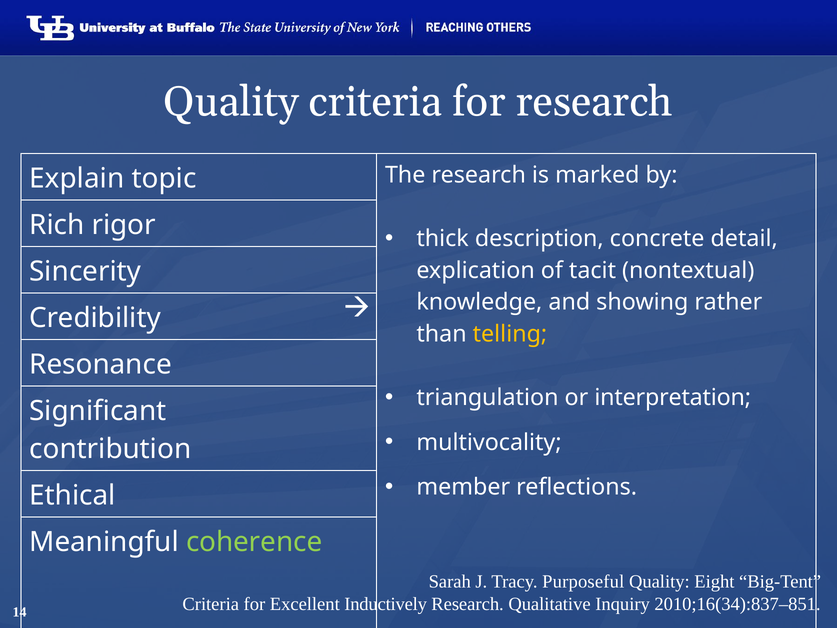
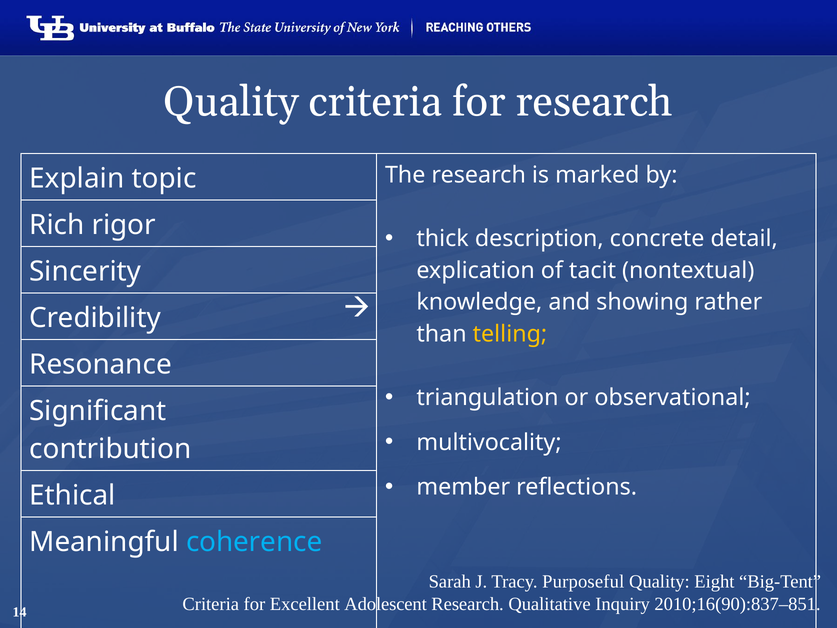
interpretation: interpretation -> observational (673, 398)
coherence colour: light green -> light blue (254, 542)
Inductively: Inductively -> Adolescent (386, 604)
2010;16(34):837–851: 2010;16(34):837–851 -> 2010;16(90):837–851 (738, 604)
